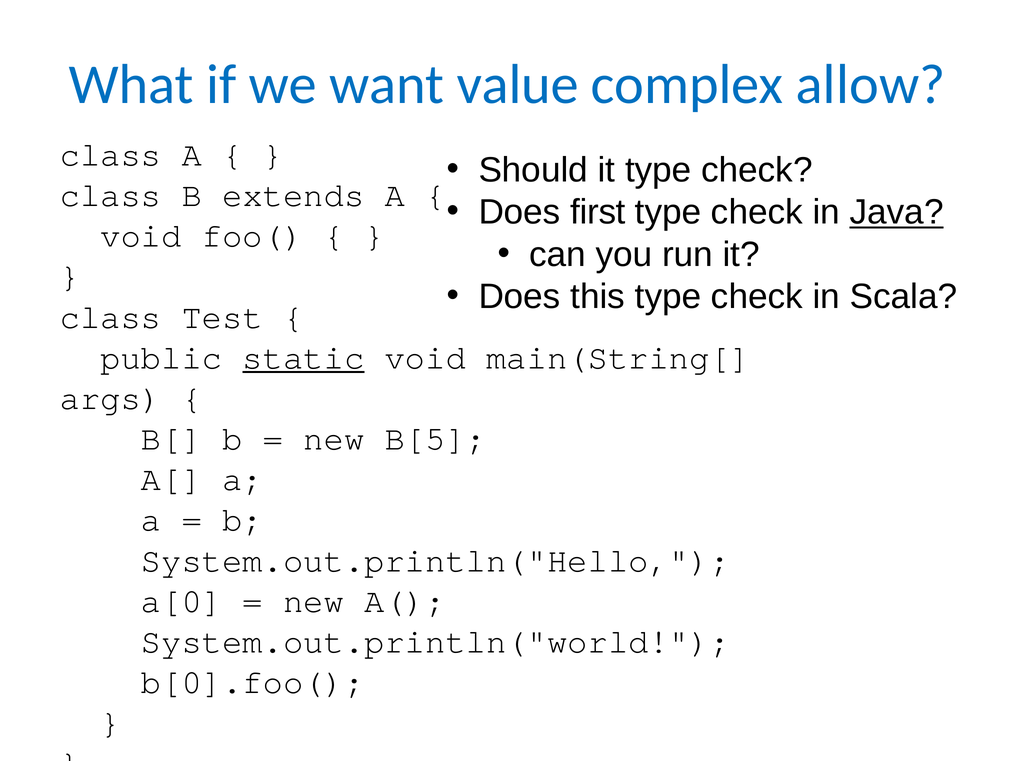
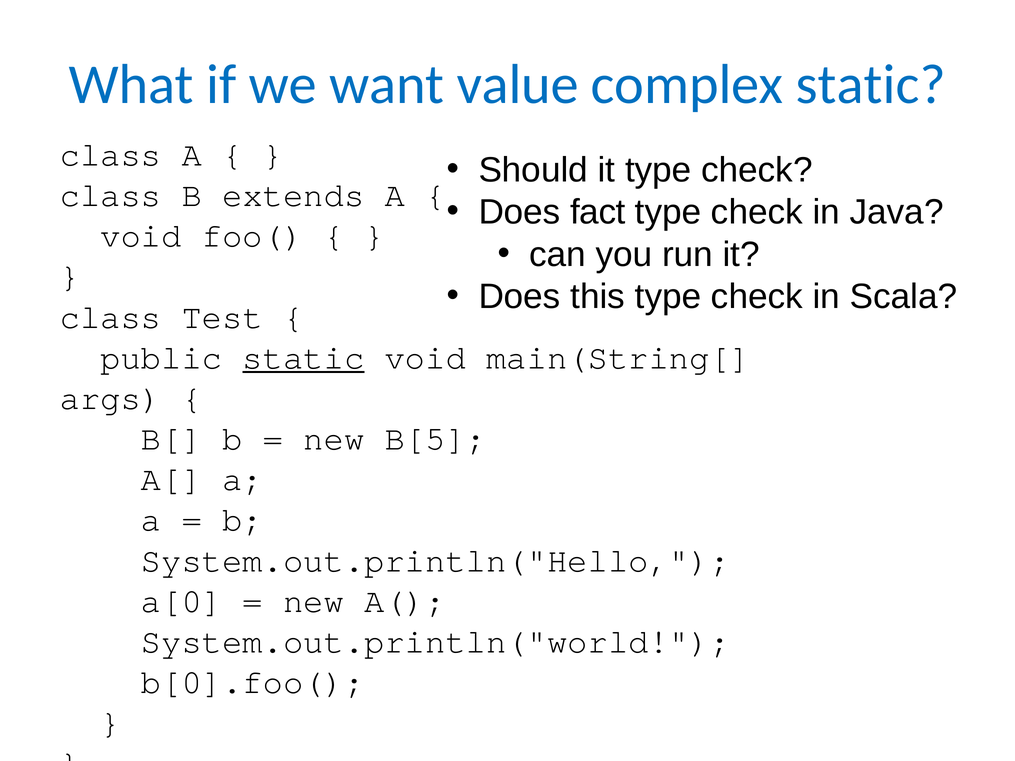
complex allow: allow -> static (871, 85)
first: first -> fact (598, 212)
Java underline: present -> none (897, 212)
